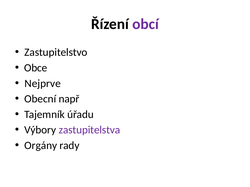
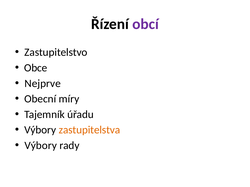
např: např -> míry (69, 99)
zastupitelstva colour: purple -> orange (89, 130)
Orgány: Orgány -> Výbory (41, 146)
